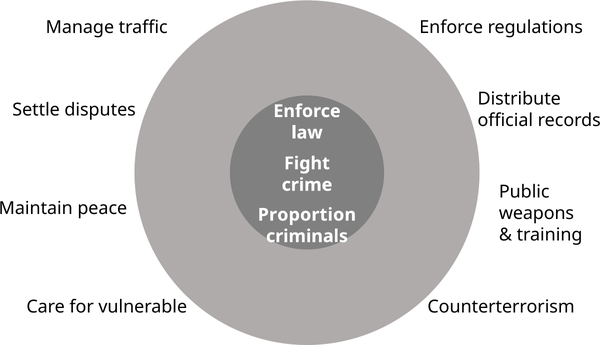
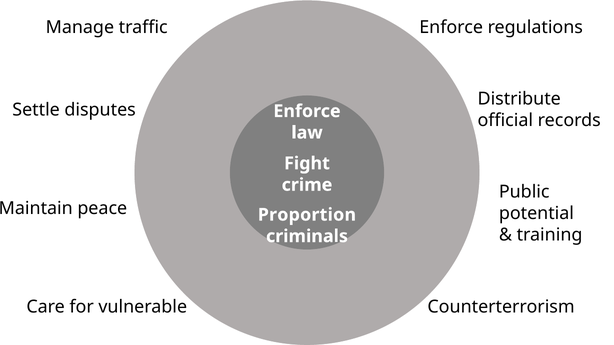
weapons: weapons -> potential (536, 214)
